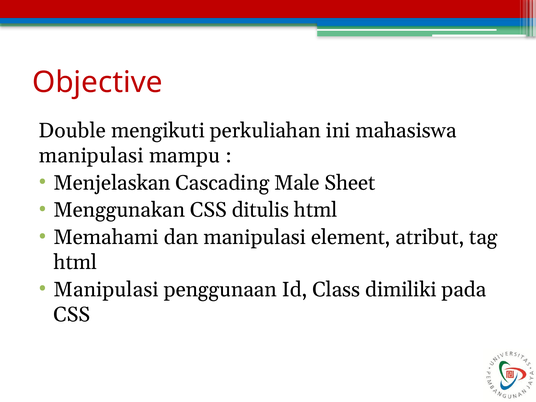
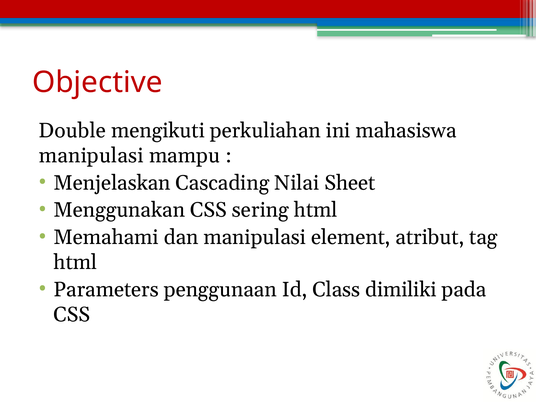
Male: Male -> Nilai (297, 183)
ditulis: ditulis -> sering (260, 210)
Manipulasi: Manipulasi -> Parameters (106, 290)
